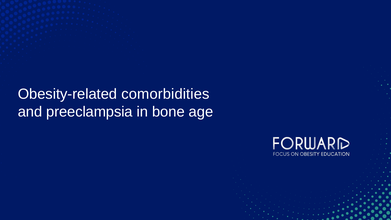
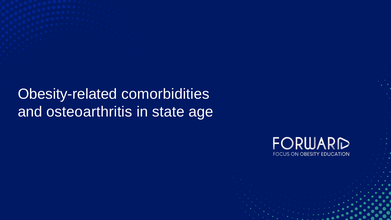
preeclampsia: preeclampsia -> osteoarthritis (89, 112)
bone: bone -> state (168, 112)
